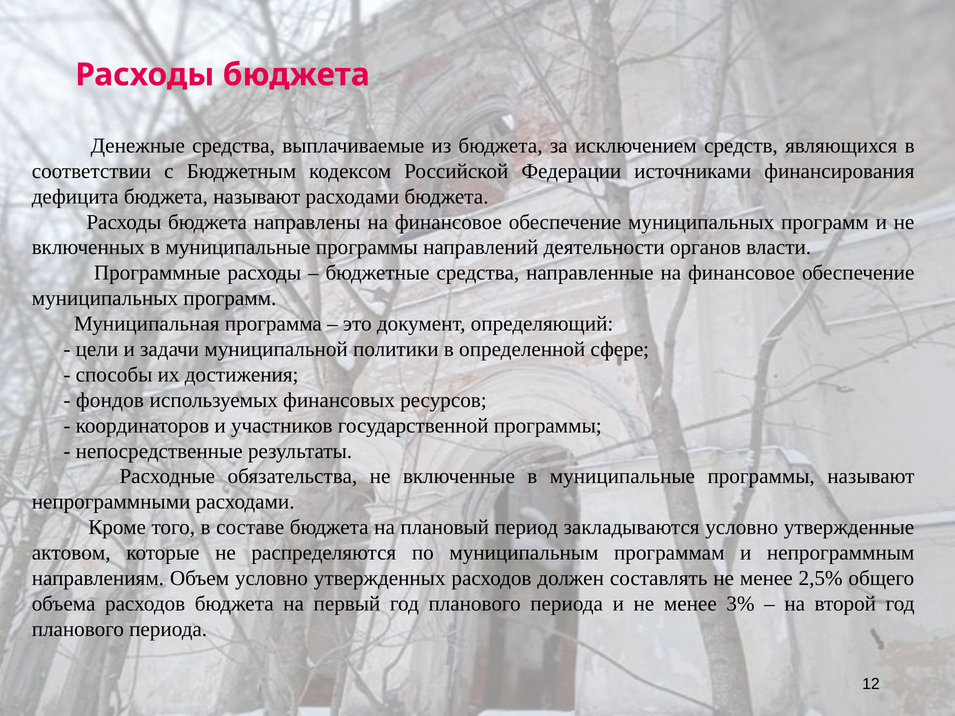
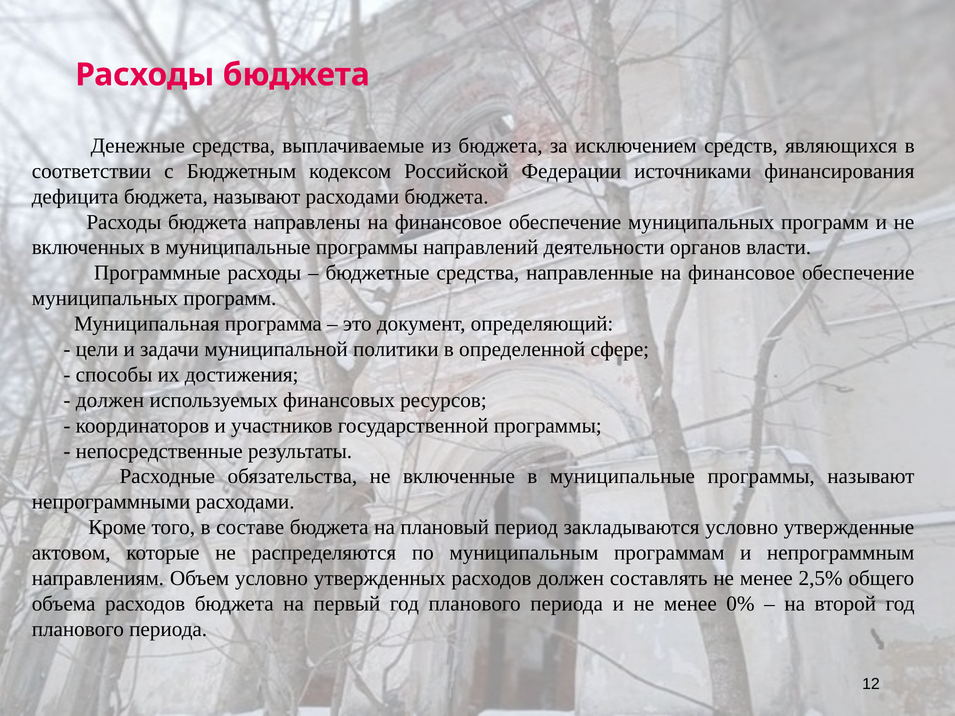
фондов: фондов -> должен (110, 400)
3%: 3% -> 0% (740, 604)
